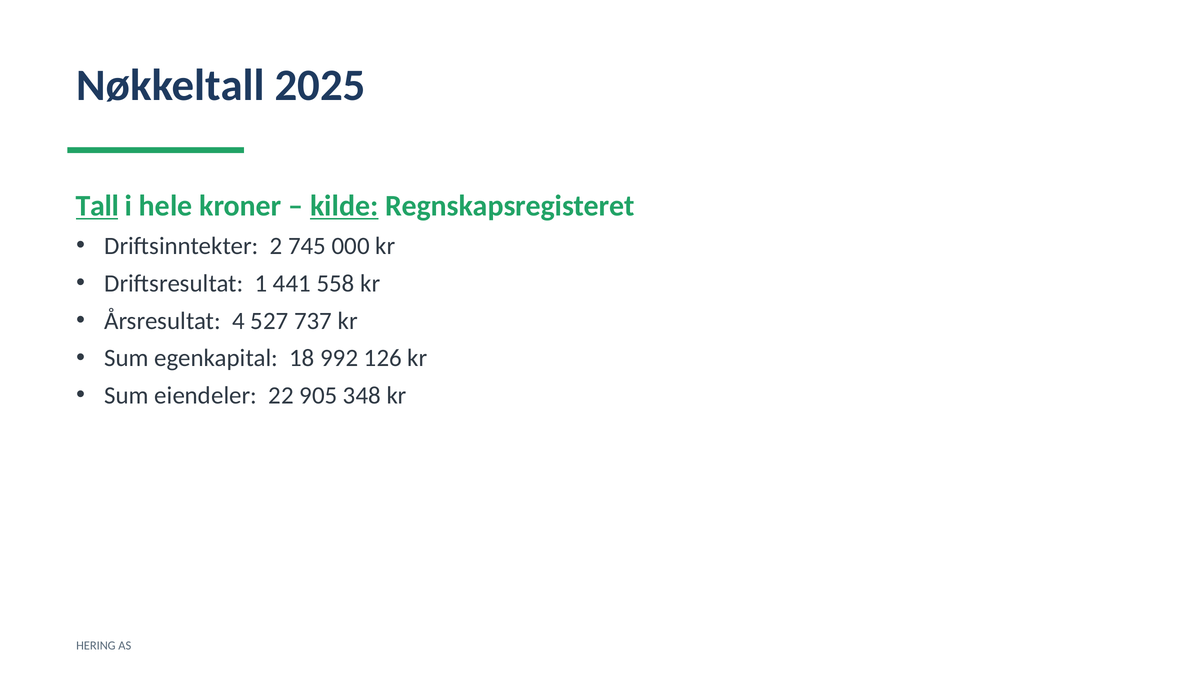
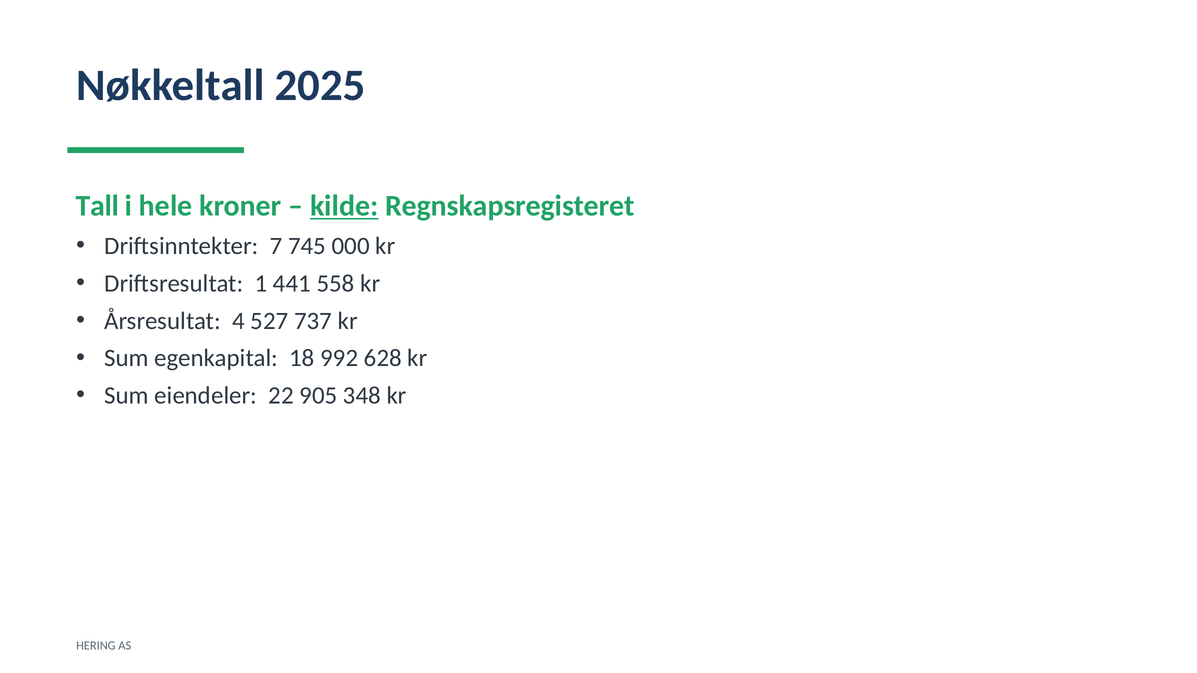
Tall underline: present -> none (97, 206)
2: 2 -> 7 (276, 246)
126: 126 -> 628 (383, 358)
